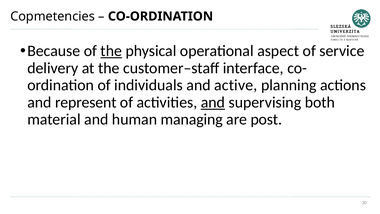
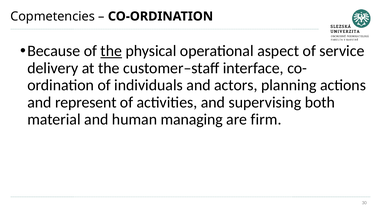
active: active -> actors (236, 85)
and underline: present -> none (213, 102)
post: post -> firm (266, 119)
